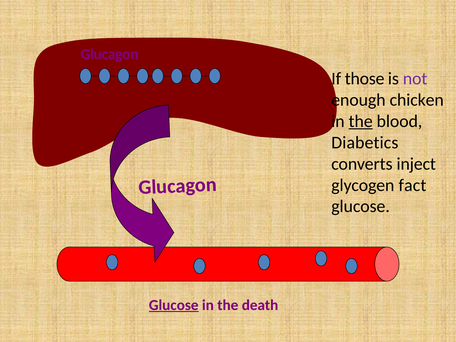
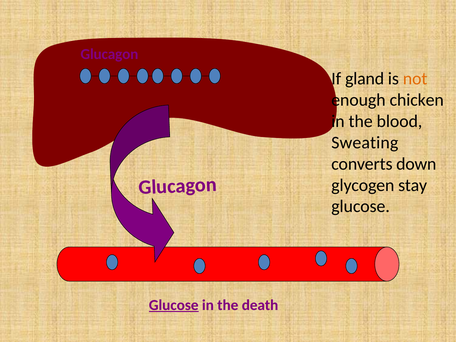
those: those -> gland (365, 79)
not colour: purple -> orange (415, 79)
the underline: present -> none (361, 121)
Diabetics: Diabetics -> Sweating (365, 143)
inject: inject -> down (416, 164)
fact: fact -> stay (413, 185)
